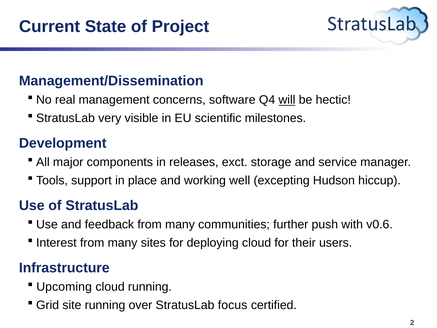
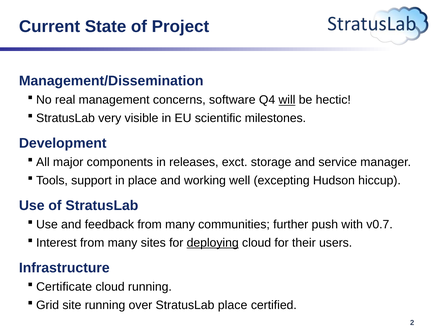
v0.6: v0.6 -> v0.7 (380, 224)
deploying underline: none -> present (213, 243)
Upcoming: Upcoming -> Certificate (64, 287)
StratusLab focus: focus -> place (233, 305)
